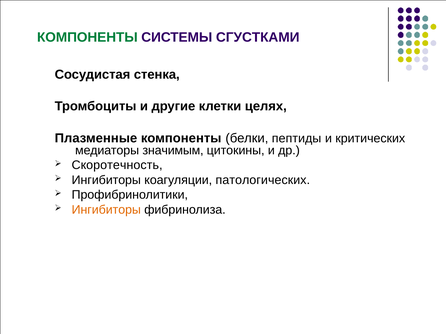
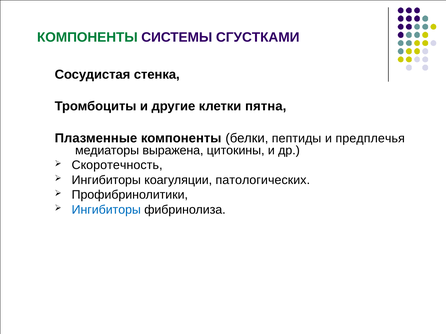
целях: целях -> пятна (266, 106)
критических: критических -> предплечья (370, 139)
значимым: значимым -> выражена (173, 151)
Ингибиторы colour: orange -> blue (106, 210)
